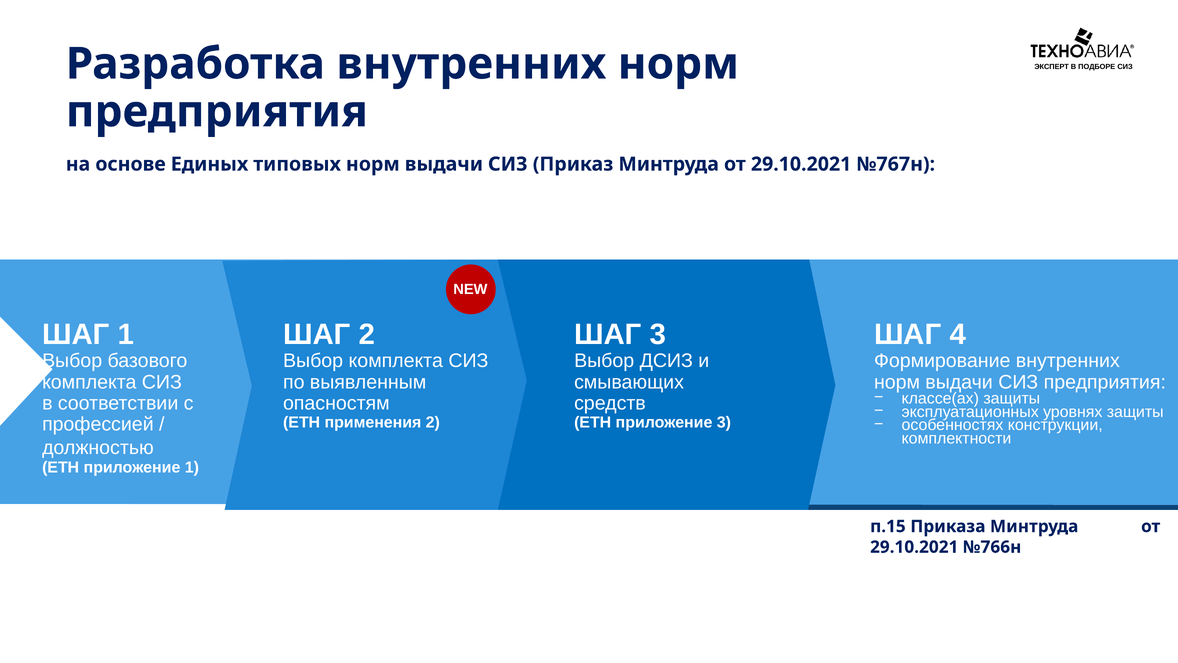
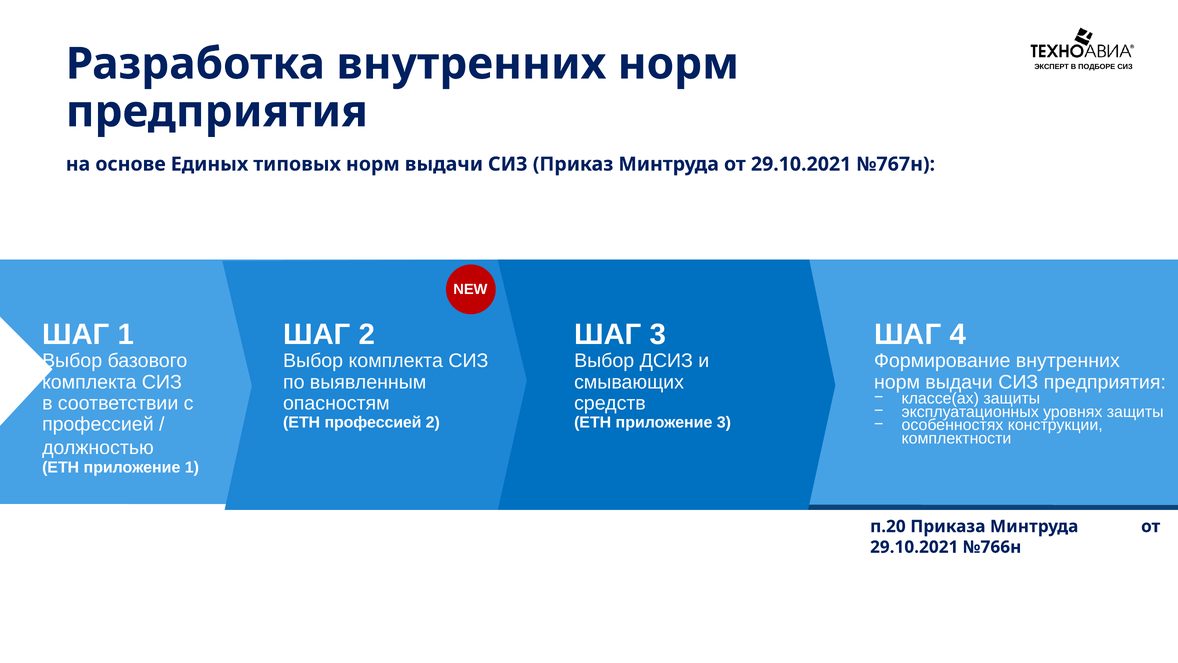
ЕТН применения: применения -> профессией (373, 422)
п.15: п.15 -> п.20 (888, 526)
